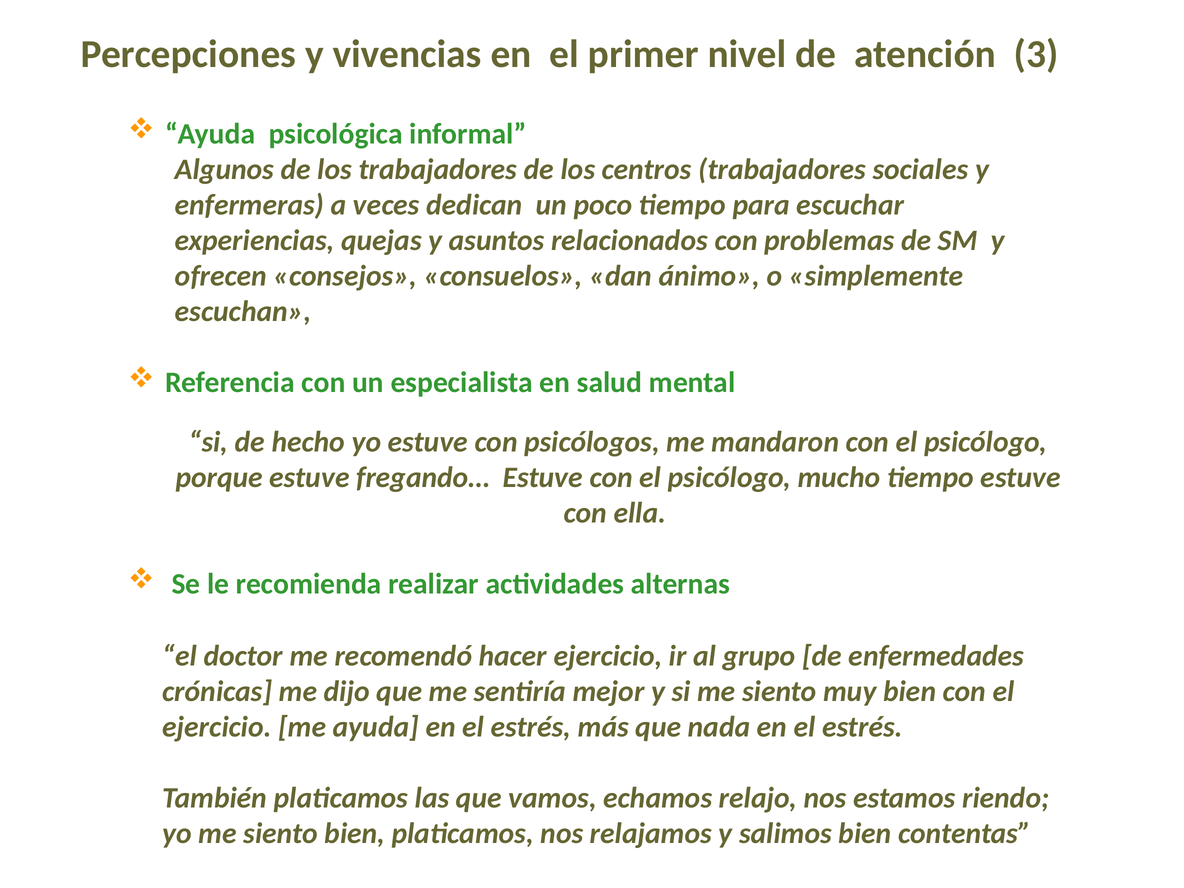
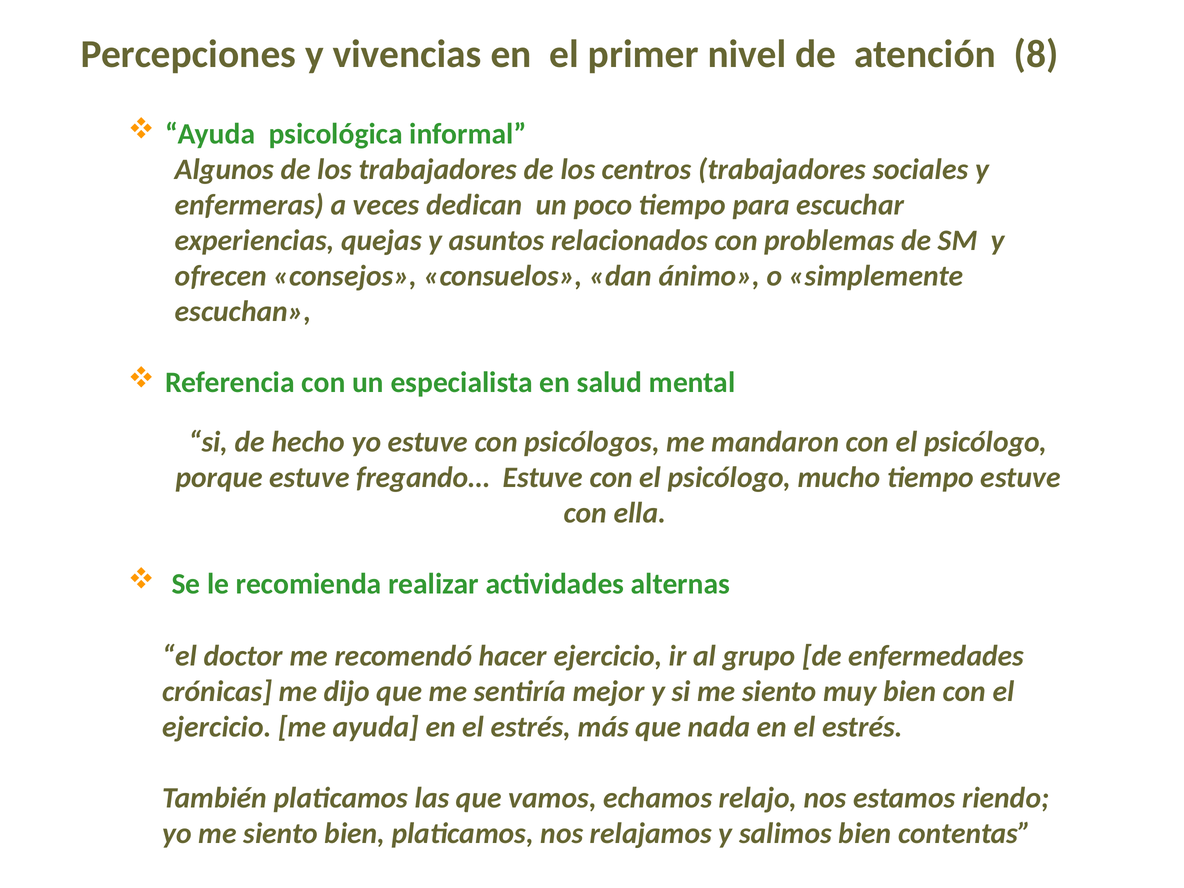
3: 3 -> 8 (1036, 54)
